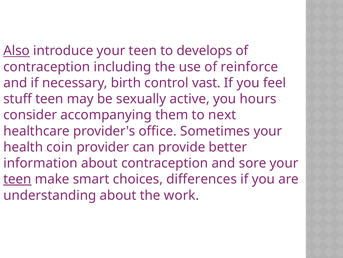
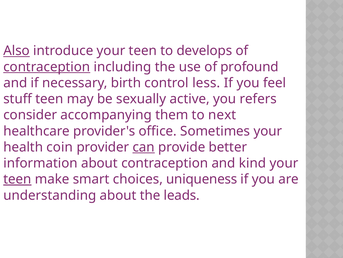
contraception underline: none -> present (47, 67)
reinforce: reinforce -> profound (250, 67)
vast: vast -> less (206, 83)
hours: hours -> refers (258, 99)
can underline: none -> present (144, 147)
sore: sore -> kind (253, 163)
differences: differences -> uniqueness (202, 179)
work: work -> leads (182, 195)
